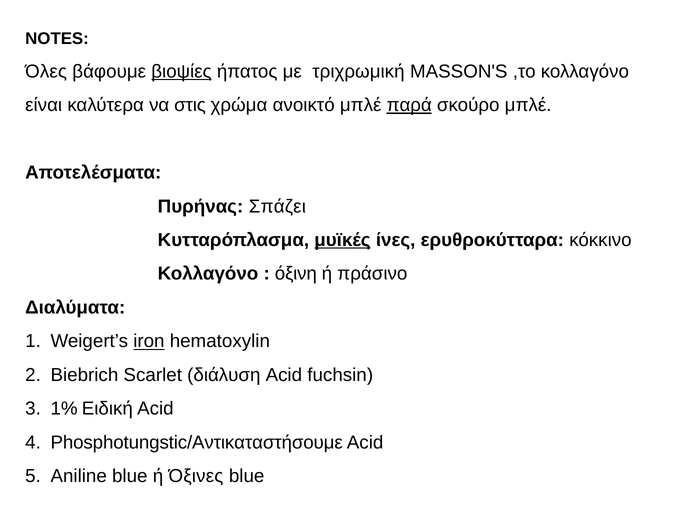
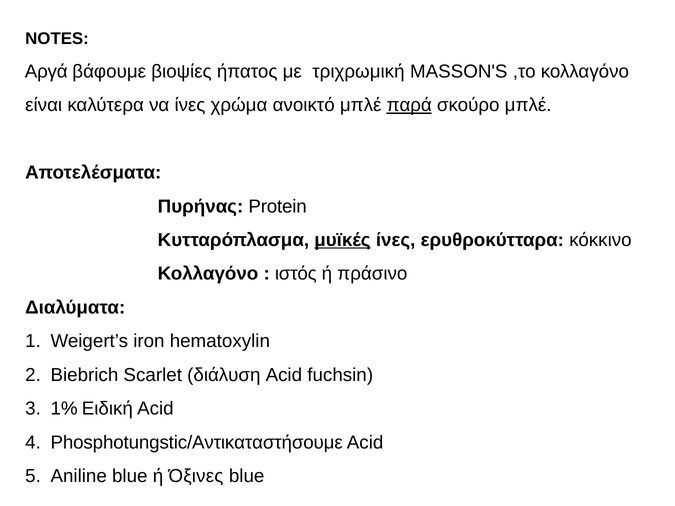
Όλες: Όλες -> Αργά (46, 71)
βιοψίες underline: present -> none (181, 71)
να στις: στις -> ίνες (190, 105)
Σπάζει: Σπάζει -> Protein (278, 206)
όξινη: όξινη -> ιστός (296, 274)
iron underline: present -> none (149, 341)
